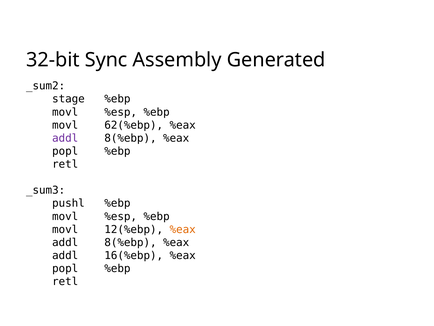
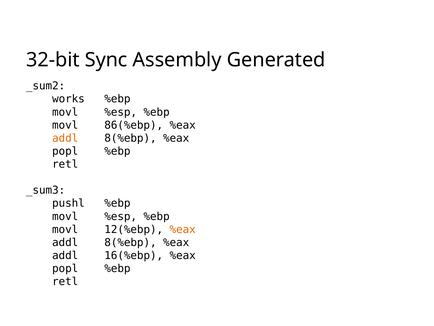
stage: stage -> works (68, 99)
62(%ebp: 62(%ebp -> 86(%ebp (134, 125)
addl colour: purple -> orange (65, 138)
